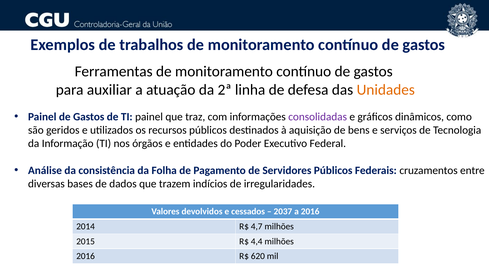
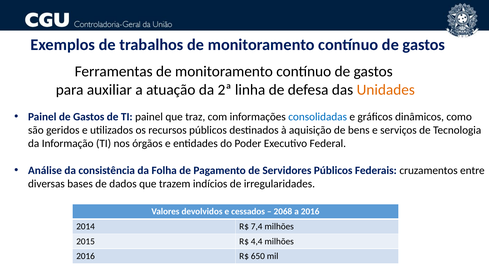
consolidadas colour: purple -> blue (318, 117)
2037: 2037 -> 2068 (283, 212)
4,7: 4,7 -> 7,4 (257, 227)
620: 620 -> 650 (258, 256)
